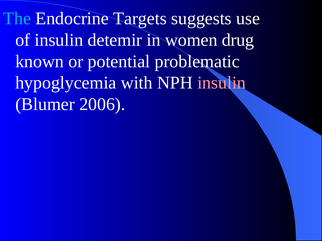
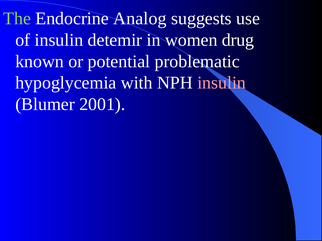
The colour: light blue -> light green (17, 19)
Targets: Targets -> Analog (140, 19)
2006: 2006 -> 2001 (102, 104)
